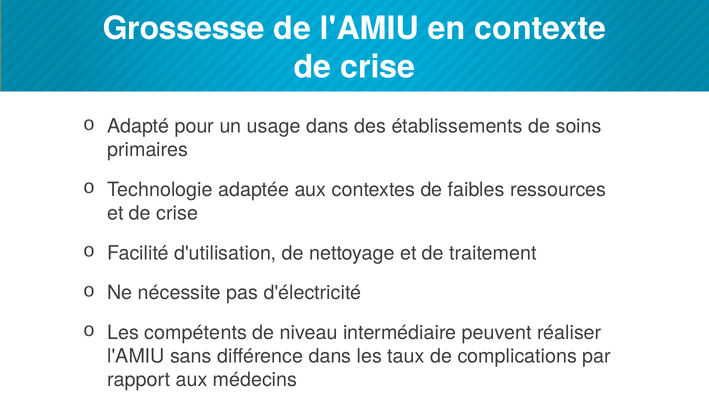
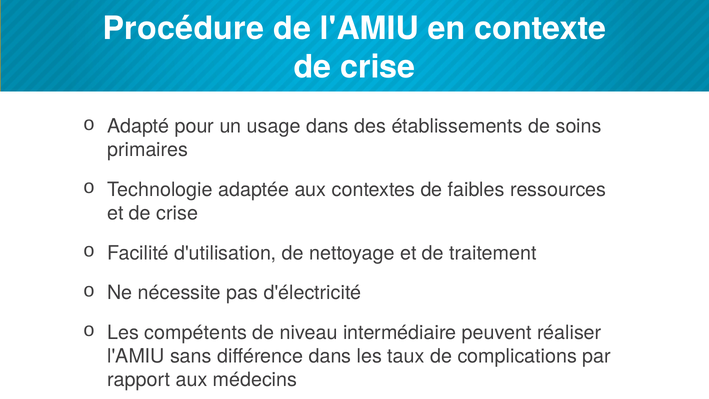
Grossesse: Grossesse -> Procédure (183, 28)
